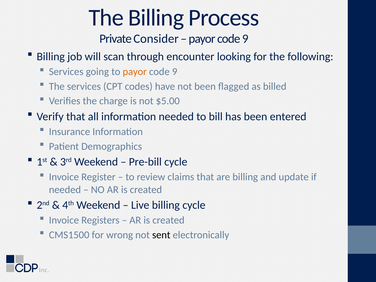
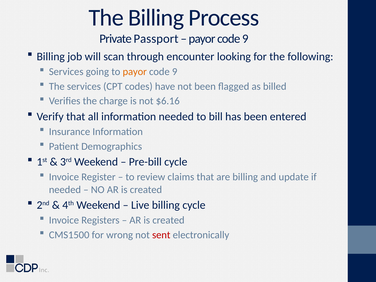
Consider: Consider -> Passport (156, 39)
$5.00: $5.00 -> $6.16 (168, 101)
sent colour: black -> red (161, 235)
